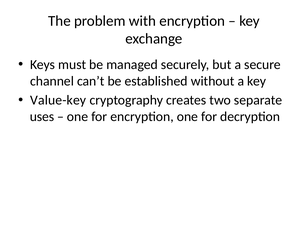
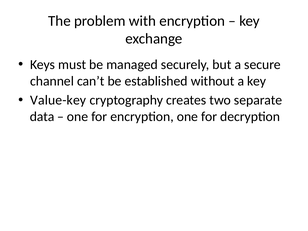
uses: uses -> data (42, 117)
